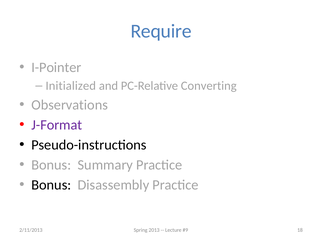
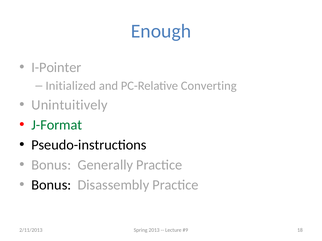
Require: Require -> Enough (161, 31)
Observations: Observations -> Unintuitively (70, 105)
J-Format colour: purple -> green (57, 125)
Summary: Summary -> Generally (105, 165)
